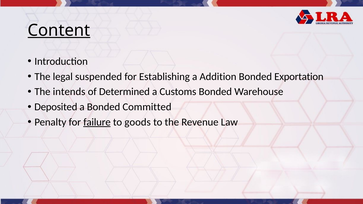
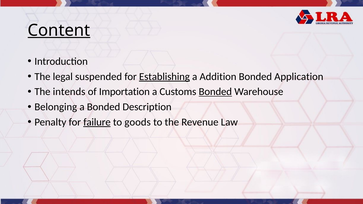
Establishing underline: none -> present (164, 77)
Exportation: Exportation -> Application (299, 77)
Determined: Determined -> Importation (124, 92)
Bonded underline: none -> present (215, 92)
Deposited: Deposited -> Belonging (56, 107)
Committed: Committed -> Description (147, 107)
